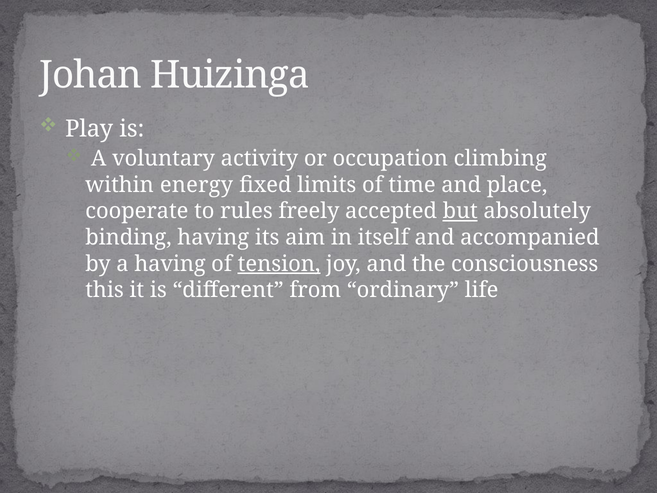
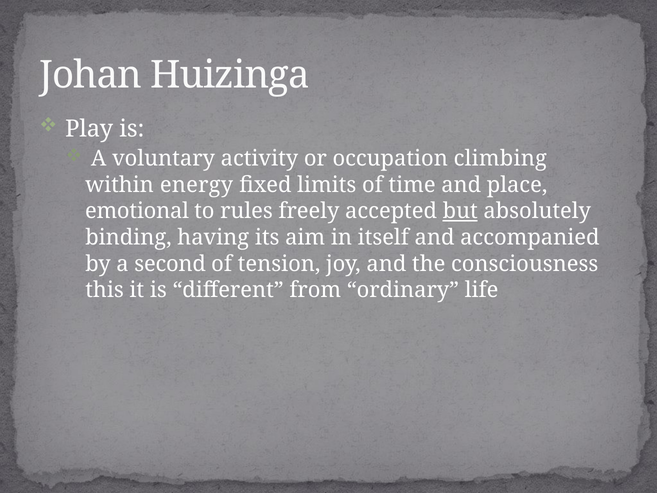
cooperate: cooperate -> emotional (137, 211)
a having: having -> second (170, 264)
tension underline: present -> none (279, 264)
